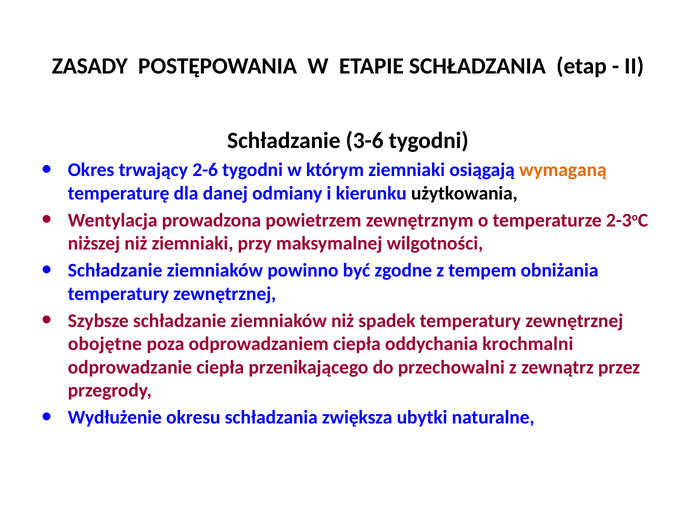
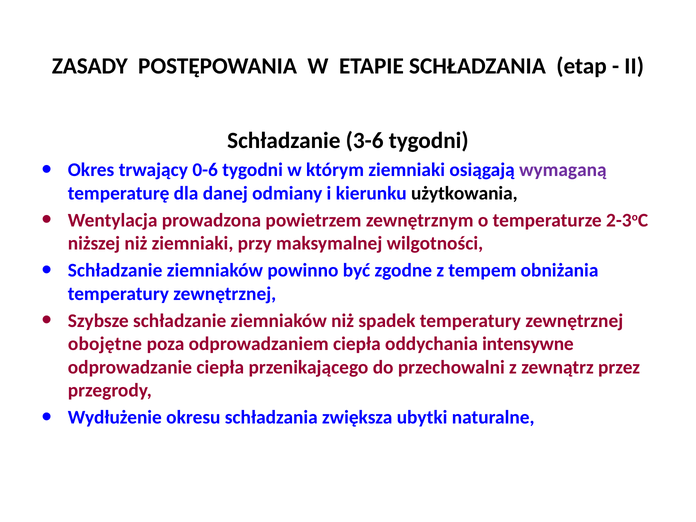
2-6: 2-6 -> 0-6 (205, 170)
wymaganą colour: orange -> purple (563, 170)
krochmalni: krochmalni -> intensywne (528, 344)
